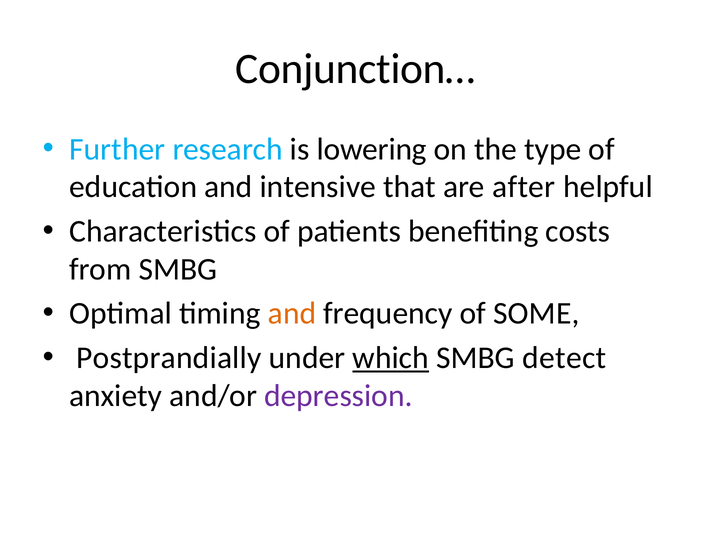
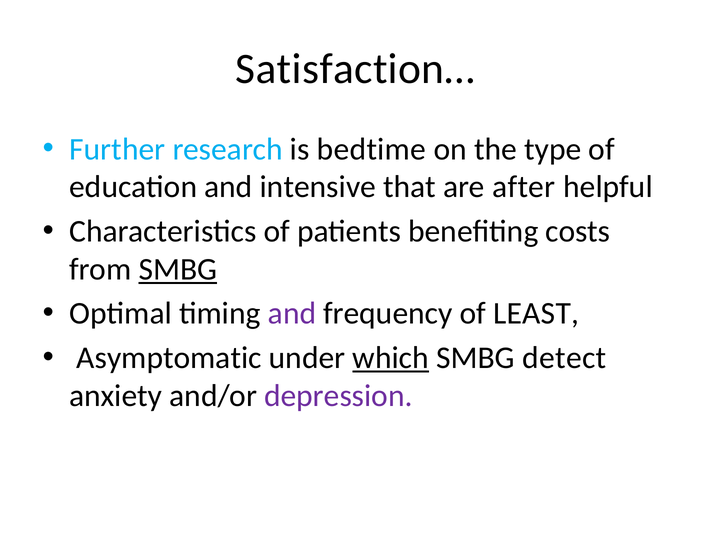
Conjunction…: Conjunction… -> Satisfaction… (355, 69)
lowering: lowering -> bedtime (371, 149)
SMBG underline: none -> present (178, 269)
and colour: orange -> purple (292, 314)
SOME: SOME -> LEAST (536, 314)
Postprandially: Postprandially -> Asymptomatic (169, 358)
